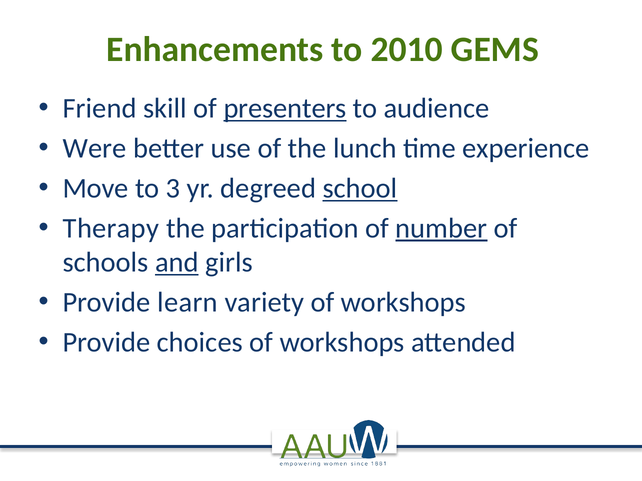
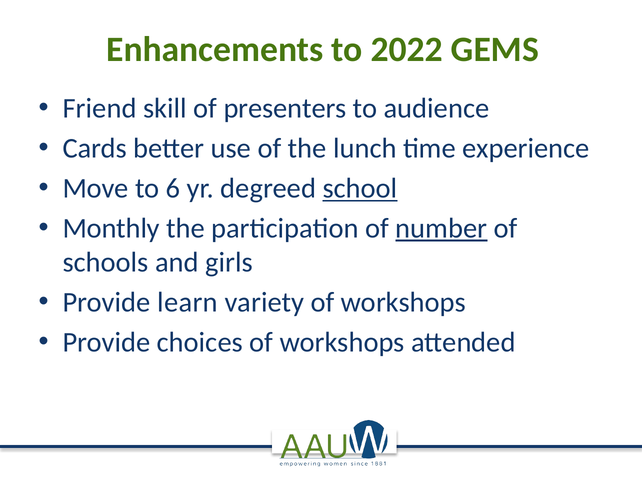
2010: 2010 -> 2022 (407, 50)
presenters underline: present -> none (285, 109)
Were: Were -> Cards (95, 149)
3: 3 -> 6 (173, 189)
Therapy: Therapy -> Monthly (111, 229)
and underline: present -> none (177, 263)
